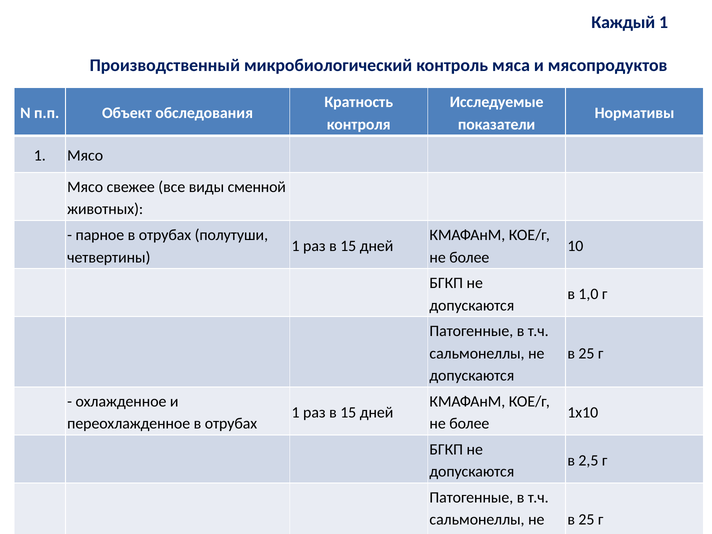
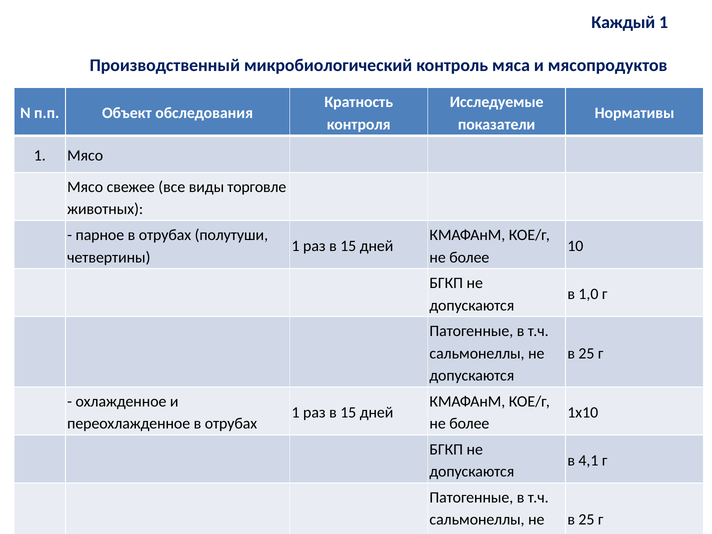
сменной: сменной -> торговле (257, 187)
2,5: 2,5 -> 4,1 (588, 460)
